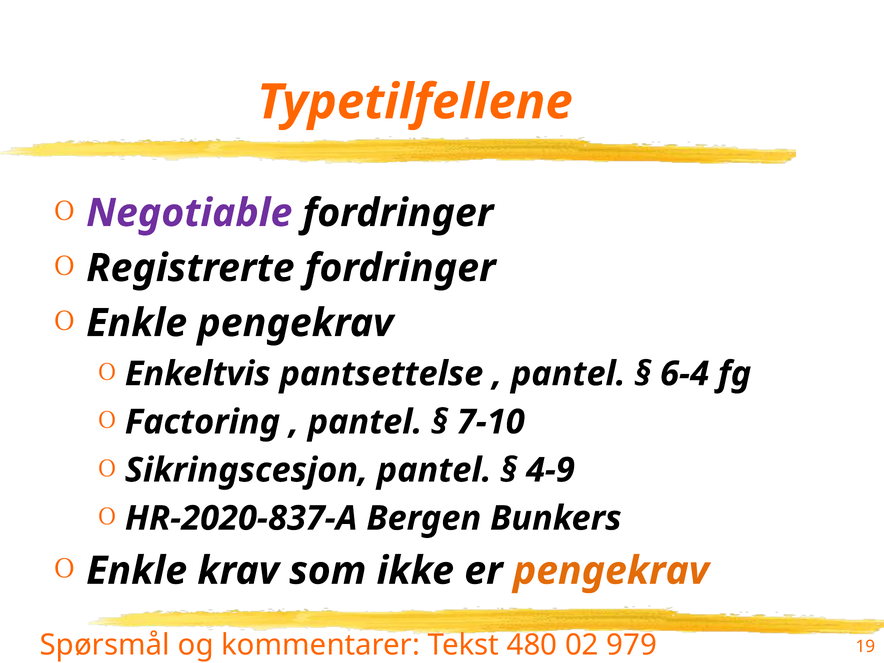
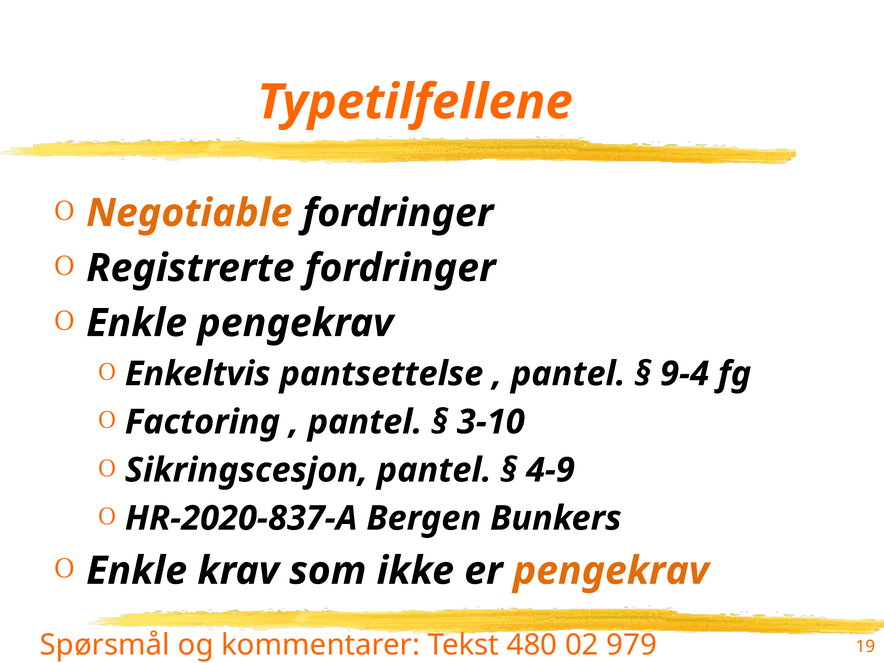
Negotiable colour: purple -> orange (189, 213)
6-4: 6-4 -> 9-4 (685, 374)
7-10: 7-10 -> 3-10 (491, 422)
